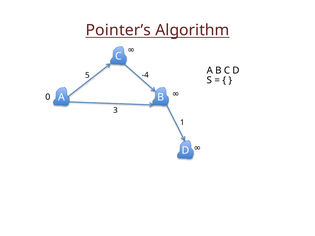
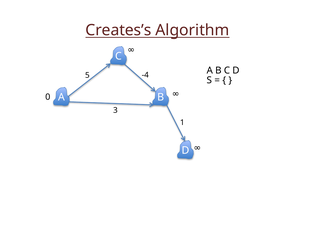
Pointer’s: Pointer’s -> Creates’s (118, 30)
